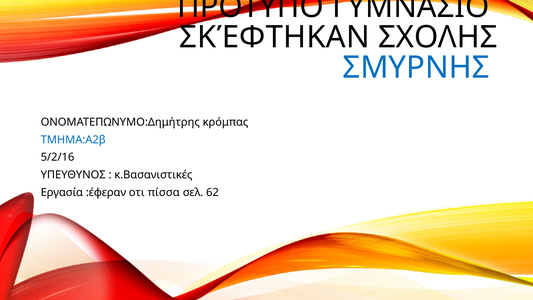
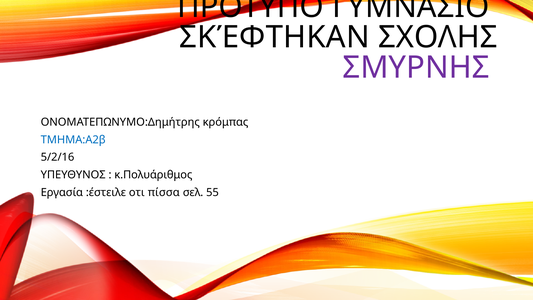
ΣΜΥΡΝΗΣ colour: blue -> purple (416, 67)
κ.Βασανιστικές: κ.Βασανιστικές -> κ.Πολυάριθμος (153, 175)
:έφεραν: :έφεραν -> :έστειλε (106, 192)
62: 62 -> 55 (212, 192)
